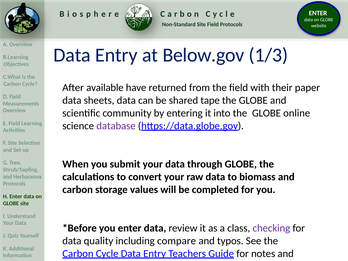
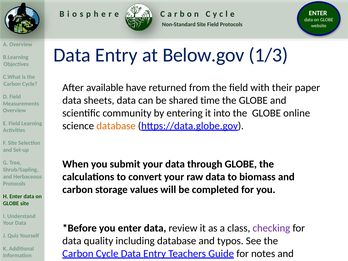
tape: tape -> time (210, 100)
database colour: purple -> orange (116, 126)
including compare: compare -> database (177, 241)
